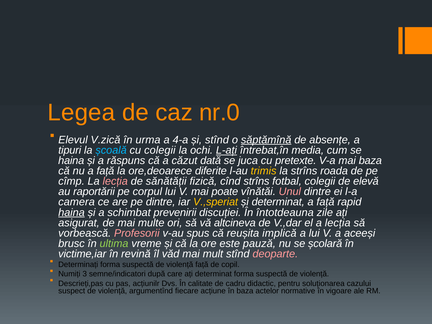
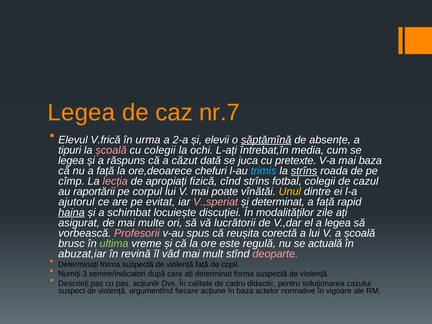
nr.0: nr.0 -> nr.7 (219, 113)
V.zică: V.zică -> V.frică (106, 140)
4-a: 4-a -> 2-a (180, 140)
și stînd: stînd -> elevii (217, 140)
școală colour: light blue -> pink (111, 150)
L-ați underline: present -> none (226, 150)
haina: haina -> legea (71, 161)
diferite: diferite -> chefuri (211, 171)
trimis colour: yellow -> light blue (264, 171)
strîns underline: none -> present (304, 171)
sănătății: sănătății -> apropiați (166, 181)
elevă: elevă -> cazul (366, 181)
Unul colour: pink -> yellow (290, 192)
camera: camera -> ajutorul (77, 202)
pe dintre: dintre -> evitat (160, 202)
V.,speriat colour: yellow -> pink (216, 202)
prevenirii: prevenirii -> locuiește (175, 212)
întotdeauna: întotdeauna -> modalităților (285, 212)
altcineva: altcineva -> lucrătorii (235, 223)
a lecția: lecția -> legea (338, 223)
implică: implică -> corectă (280, 233)
a aceeși: aceeși -> școală (360, 233)
pauză: pauză -> regulă (259, 244)
școlară: școlară -> actuală (325, 244)
victime,iar: victime,iar -> abuzat,iar (82, 254)
